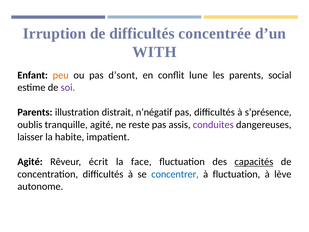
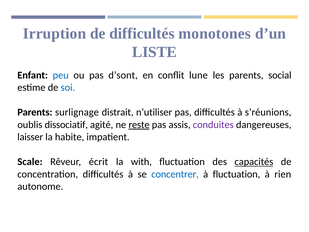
concentrée: concentrée -> monotones (215, 34)
WITH: WITH -> LISTE (155, 52)
peu colour: orange -> blue (61, 75)
soi colour: purple -> blue (68, 87)
illustration: illustration -> surlignage (77, 112)
n’négatif: n’négatif -> n’utiliser (154, 112)
s’présence: s’présence -> s’réunions (268, 112)
tranquille: tranquille -> dissociatif (66, 125)
reste underline: none -> present (139, 125)
Agité: Agité -> Scale (30, 162)
face: face -> with (141, 162)
lève: lève -> rien (283, 174)
